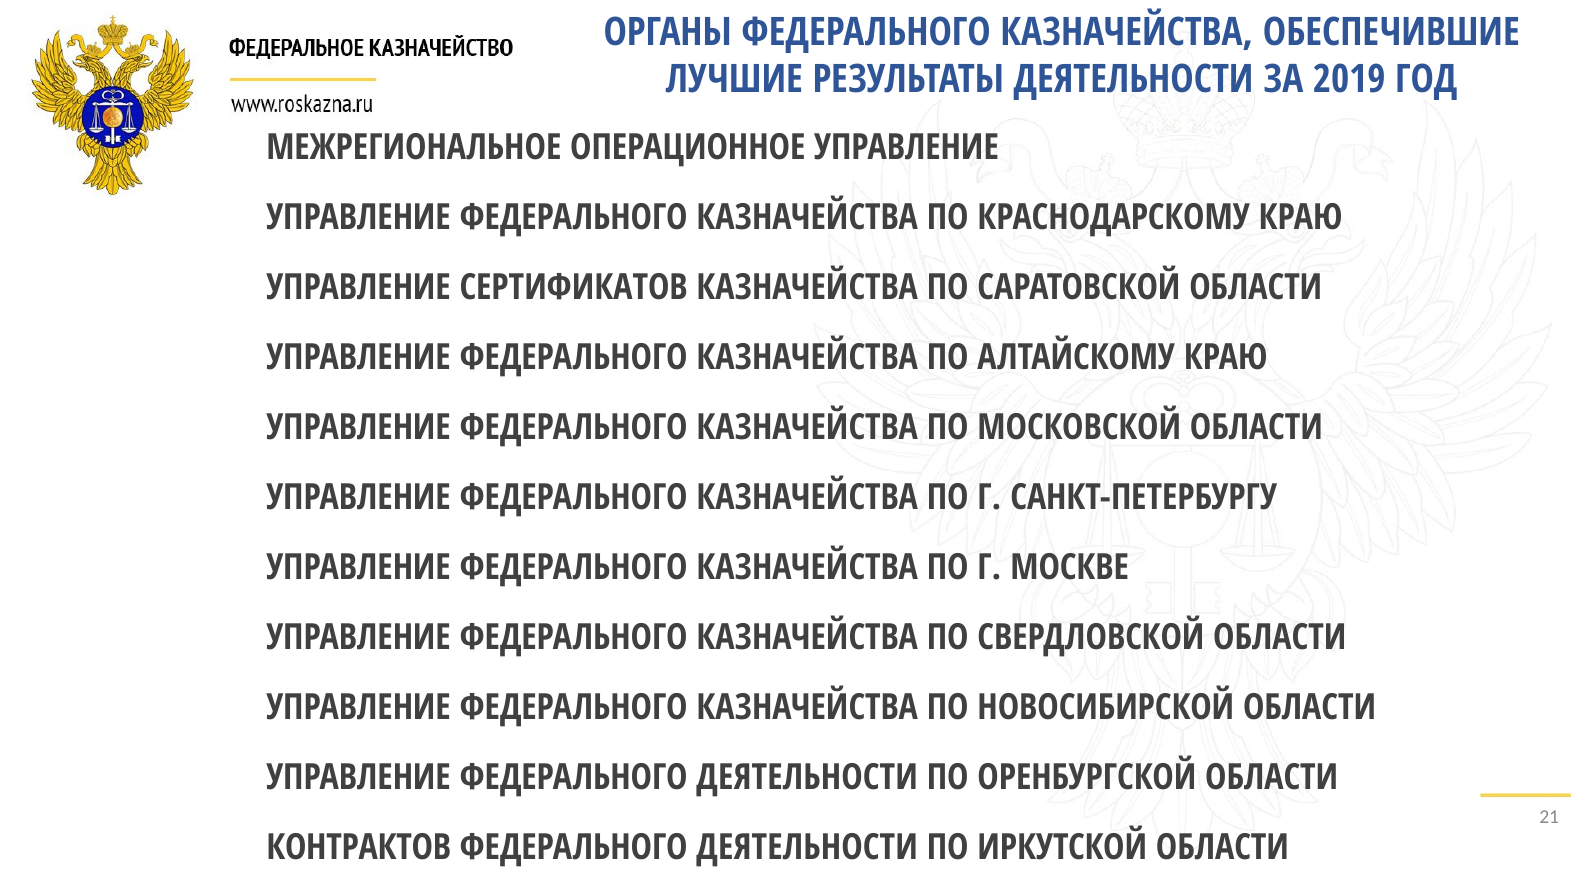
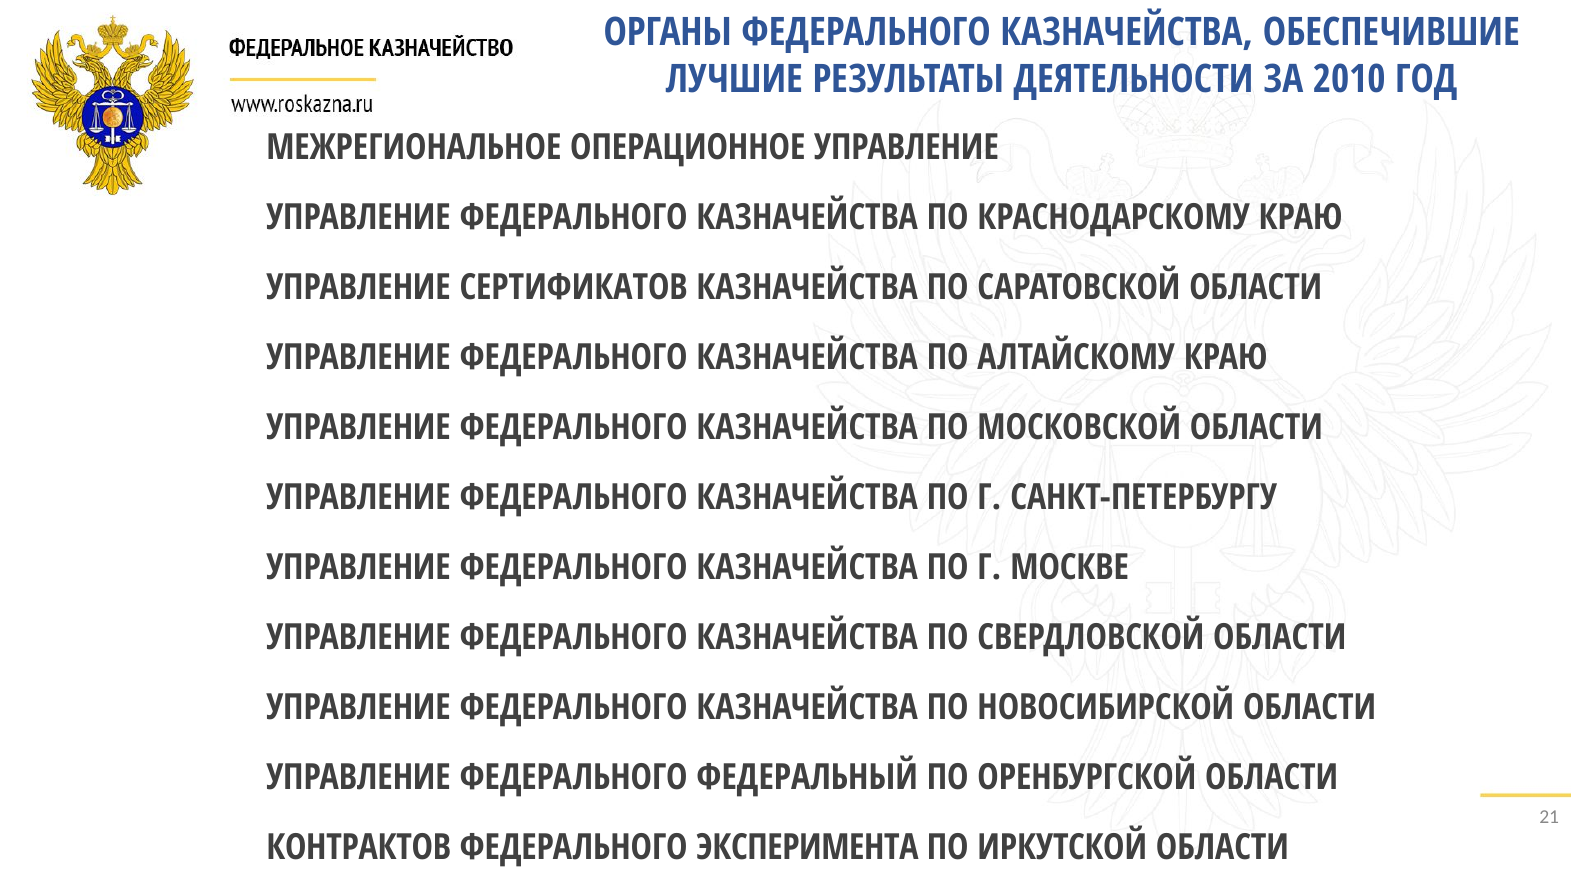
2019: 2019 -> 2010 (1349, 79)
УПРАВЛЕНИЕ ФЕДЕРАЛЬНОГО ДЕЯТЕЛЬНОСТИ: ДЕЯТЕЛЬНОСТИ -> ФЕДЕРАЛЬНЫЙ (807, 777)
ДЕЯТЕЛЬНОСТИ: ДЕЯТЕЛЬНОСТИ -> ЭКСПЕРИМЕНТА (807, 847)
